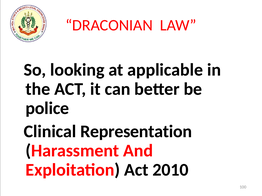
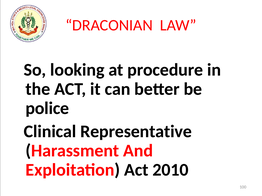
applicable: applicable -> procedure (165, 70)
Representation: Representation -> Representative (136, 132)
